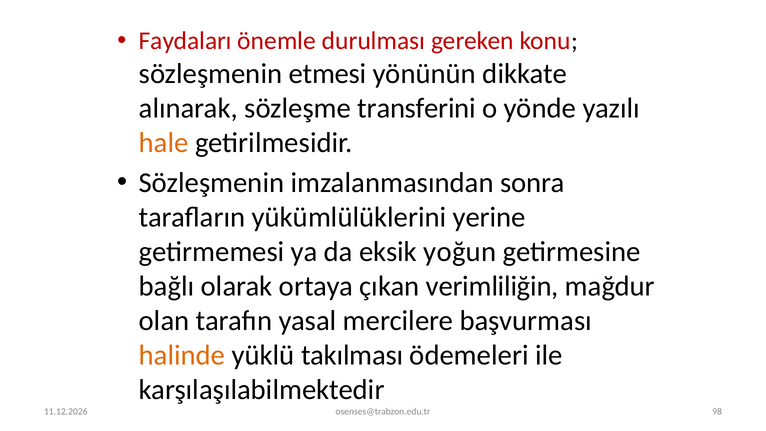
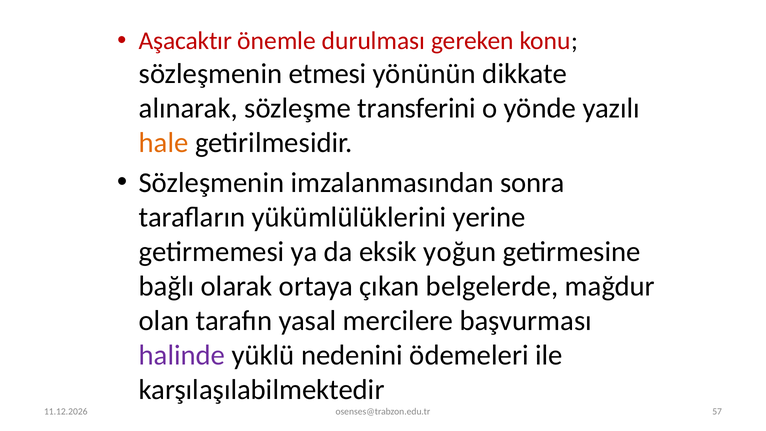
Faydaları: Faydaları -> Aşacaktır (185, 41)
verimliliğin: verimliliğin -> belgelerde (492, 286)
halinde colour: orange -> purple (182, 355)
takılması: takılması -> nedenini (352, 355)
98: 98 -> 57 (717, 411)
